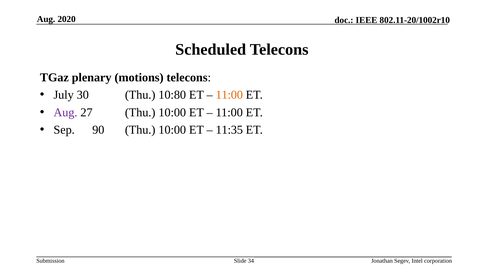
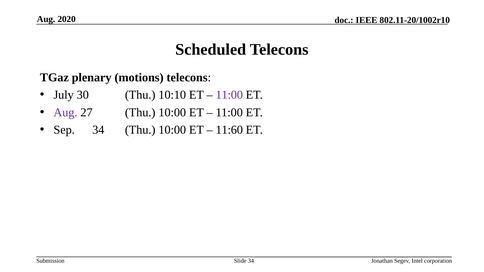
10:80: 10:80 -> 10:10 (172, 95)
11:00 colour: orange -> purple (229, 95)
Sep 90: 90 -> 34 (98, 130)
11:35: 11:35 -> 11:60 (229, 130)
